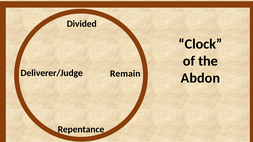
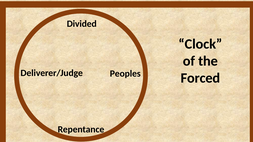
Remain: Remain -> Peoples (125, 74)
Abdon: Abdon -> Forced (200, 78)
